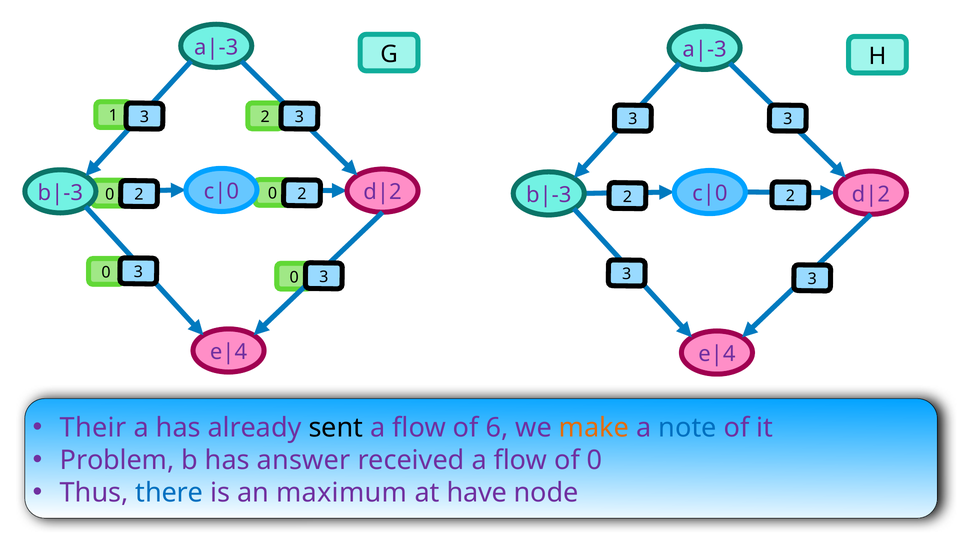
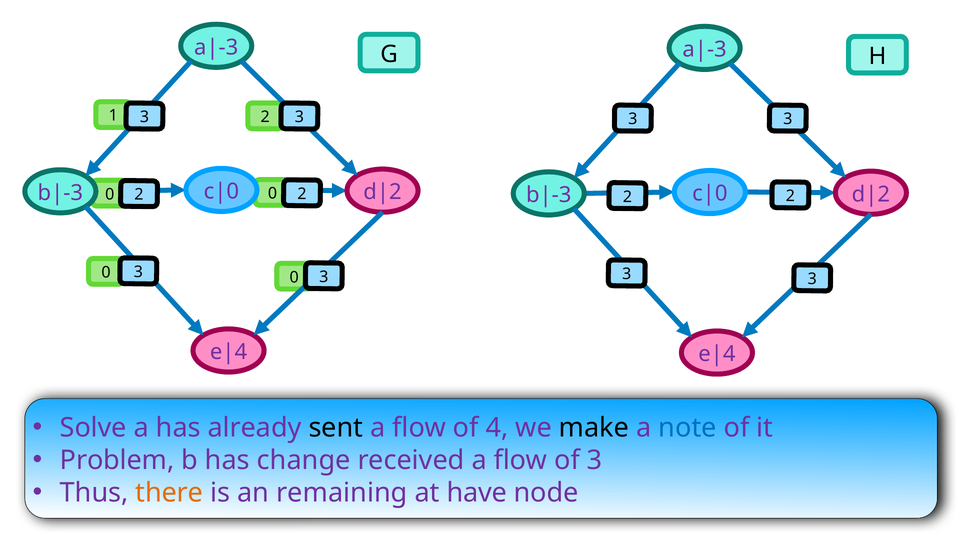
Their: Their -> Solve (93, 427)
6: 6 -> 4 (497, 427)
make colour: orange -> black (594, 427)
answer: answer -> change (304, 460)
of 0: 0 -> 3 (595, 460)
there colour: blue -> orange (169, 493)
maximum: maximum -> remaining (342, 493)
